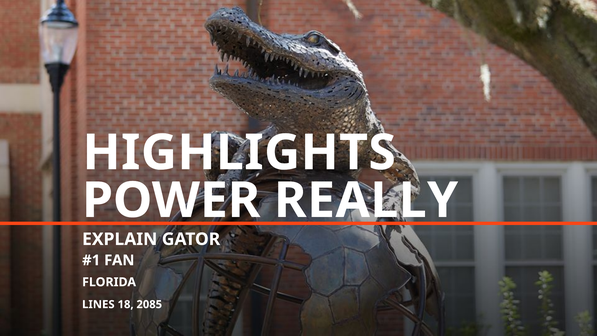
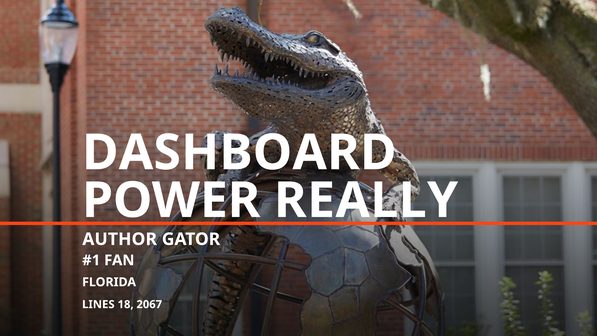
HIGHLIGHTS: HIGHLIGHTS -> DASHBOARD (239, 153)
EXPLAIN: EXPLAIN -> AUTHOR (120, 239)
2085: 2085 -> 2067 (149, 304)
